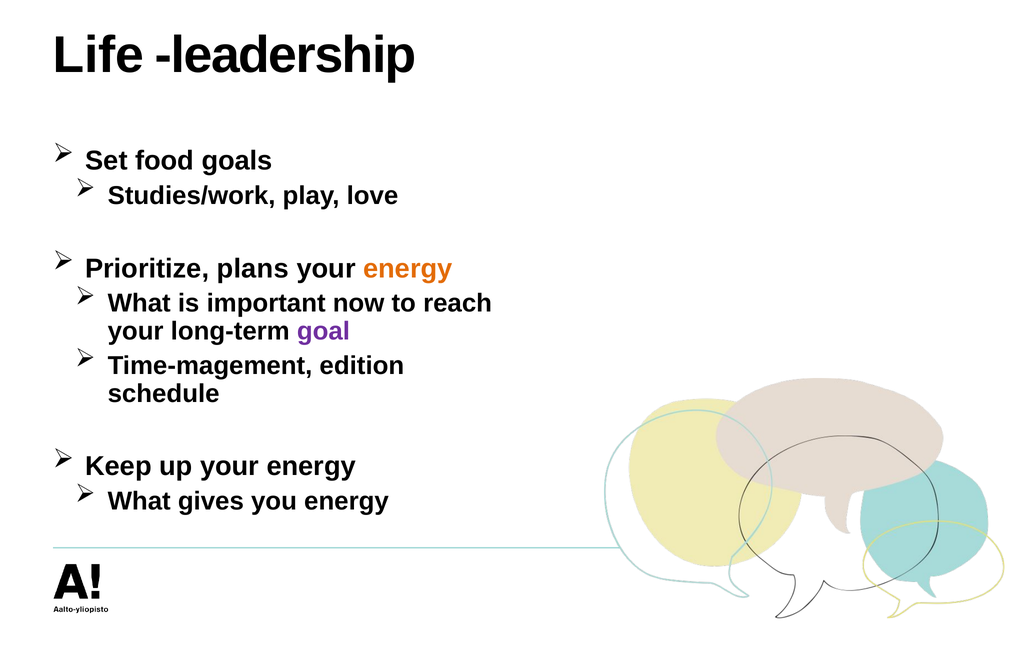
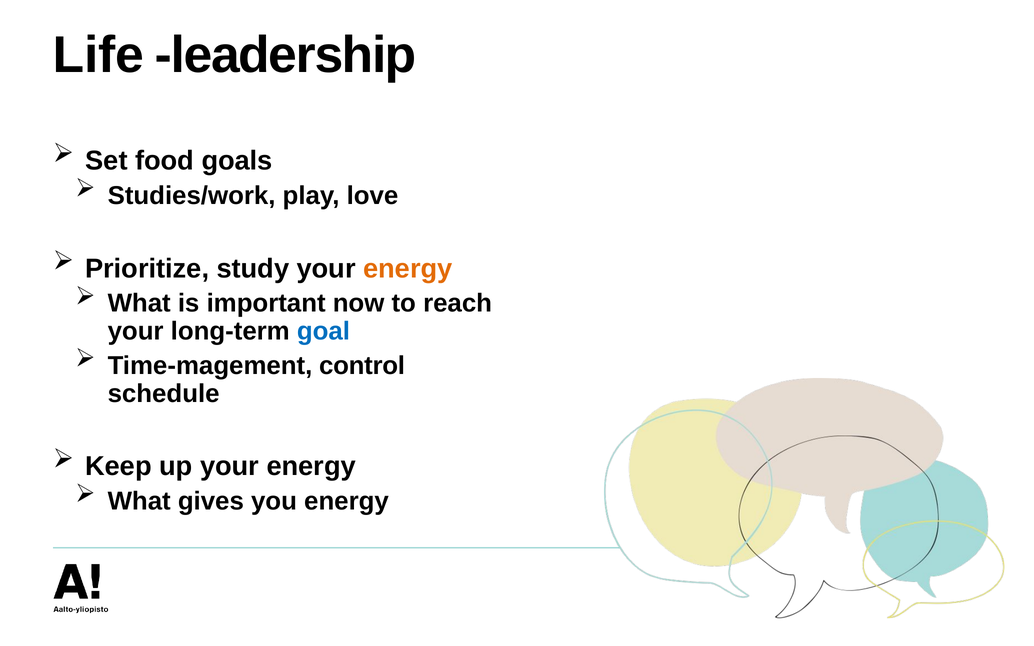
plans: plans -> study (253, 269)
goal colour: purple -> blue (323, 332)
edition: edition -> control (362, 366)
